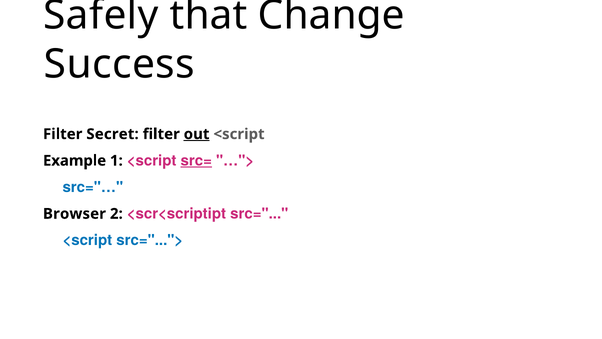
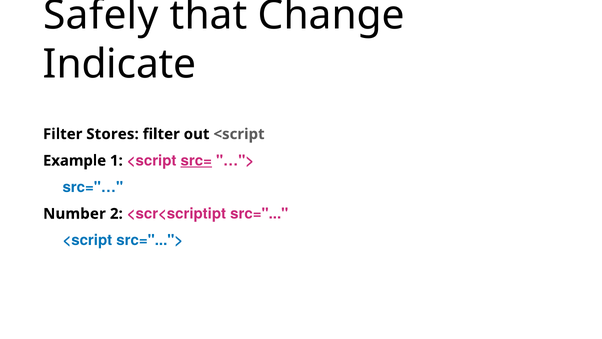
Success: Success -> Indicate (120, 64)
Secret: Secret -> Stores (113, 134)
out underline: present -> none (197, 134)
Browser: Browser -> Number (74, 214)
